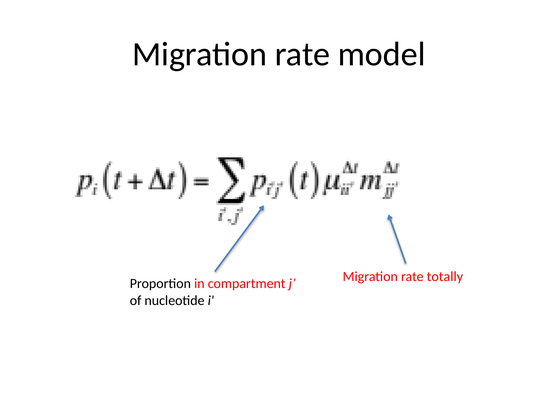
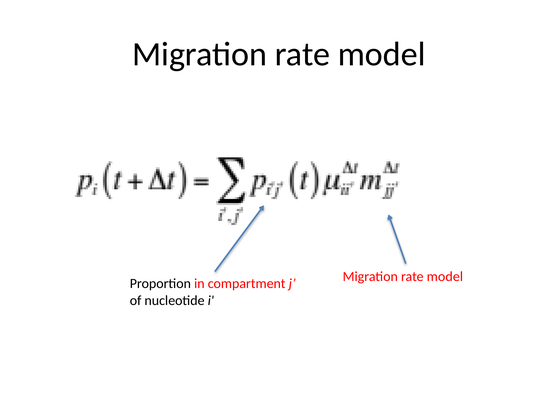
totally: totally -> model (445, 276)
